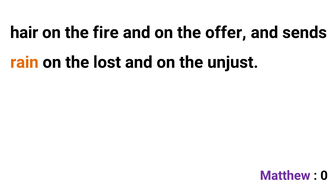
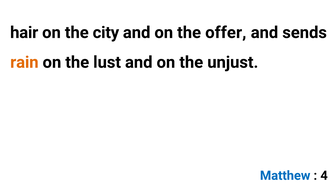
fire: fire -> city (106, 33)
lost: lost -> lust (107, 62)
Matthew colour: purple -> blue (285, 176)
0: 0 -> 4 (324, 176)
